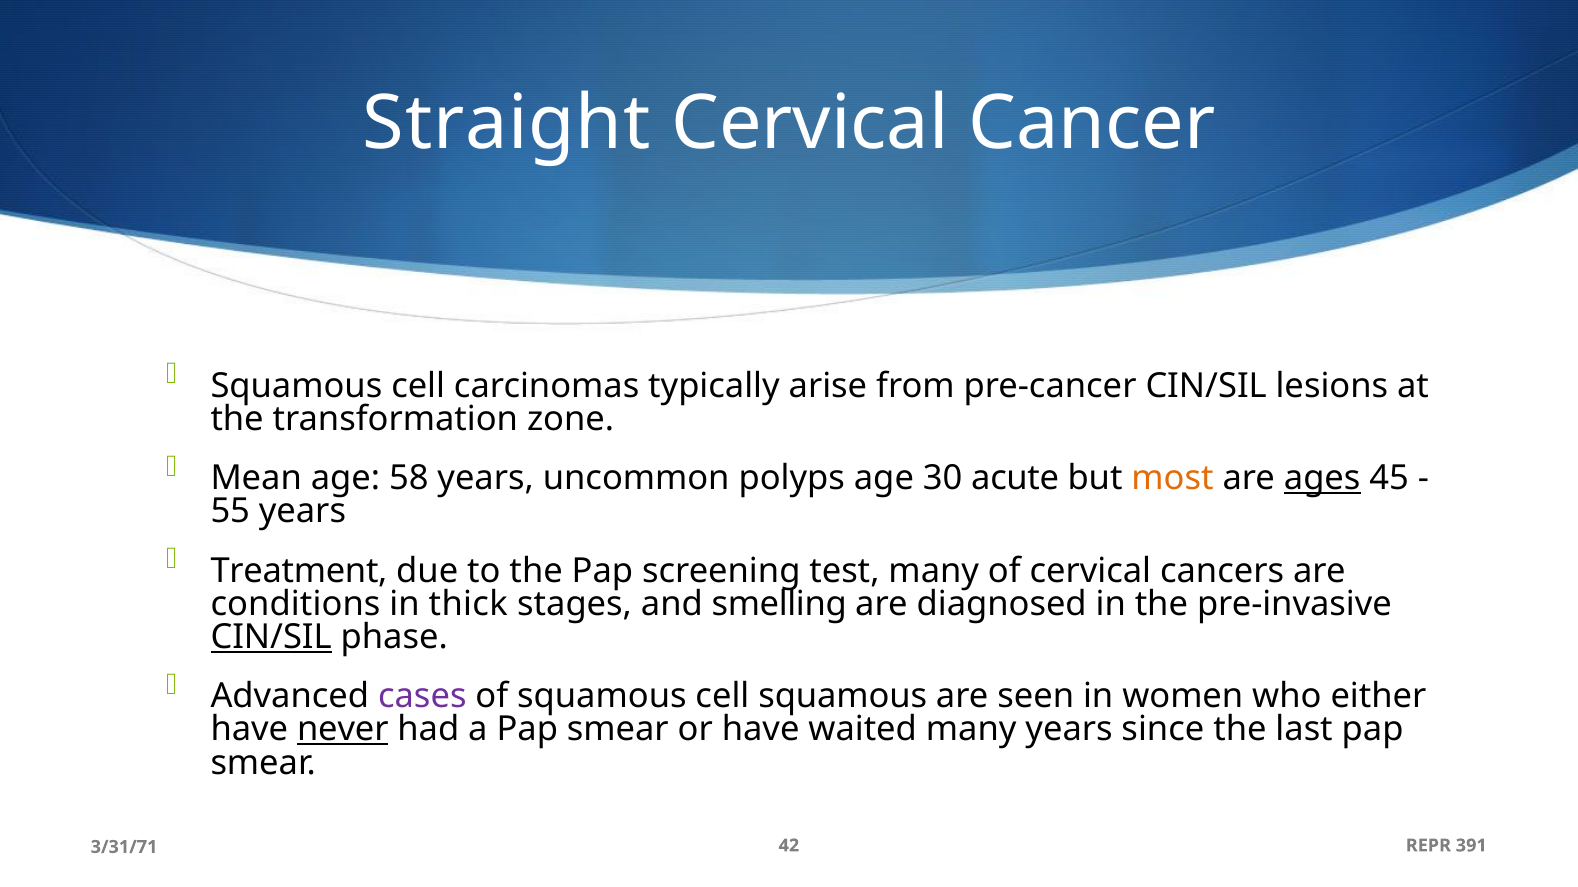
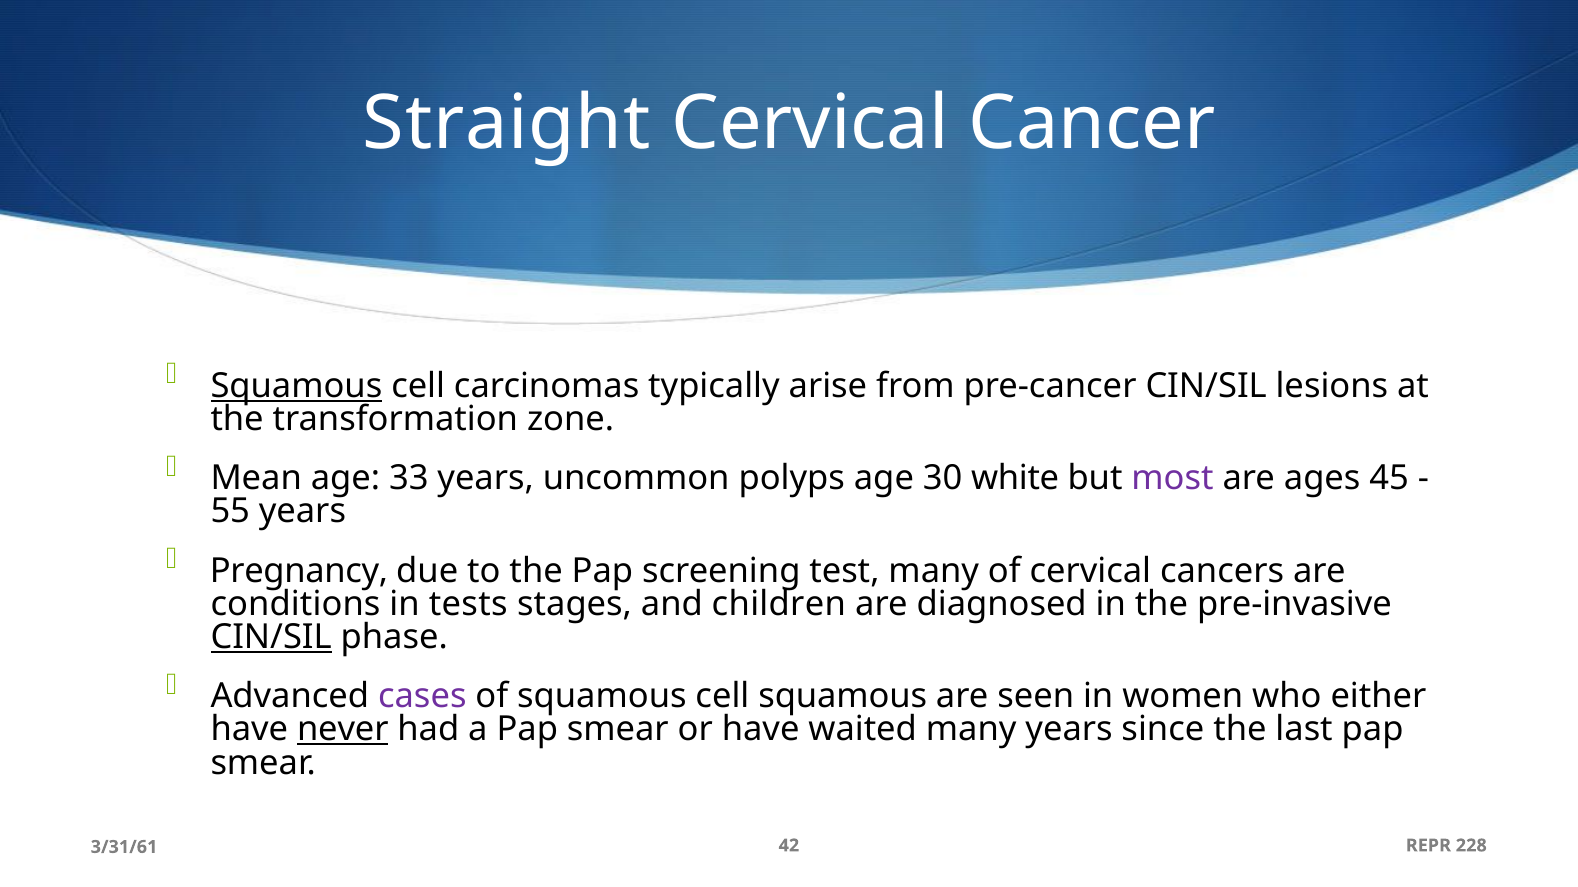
Squamous underline: none -> present (296, 386)
58: 58 -> 33 (409, 479)
acute: acute -> white (1015, 479)
most colour: orange -> purple (1173, 479)
ages underline: present -> none (1322, 479)
Treatment: Treatment -> Pregnancy (299, 571)
thick: thick -> tests (468, 604)
smelling: smelling -> children (779, 604)
391: 391 -> 228 (1471, 846)
3/31/71: 3/31/71 -> 3/31/61 (124, 848)
